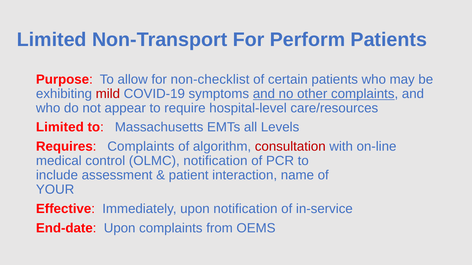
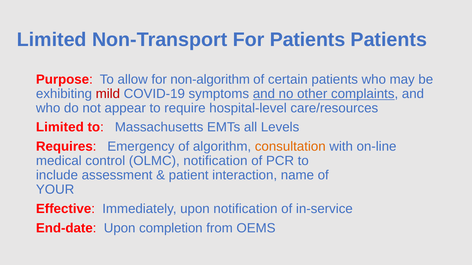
For Perform: Perform -> Patients (308, 40)
non-checklist: non-checklist -> non-algorithm (210, 80)
Requires Complaints: Complaints -> Emergency (141, 147)
consultation colour: red -> orange (290, 147)
Upon complaints: complaints -> completion (171, 228)
